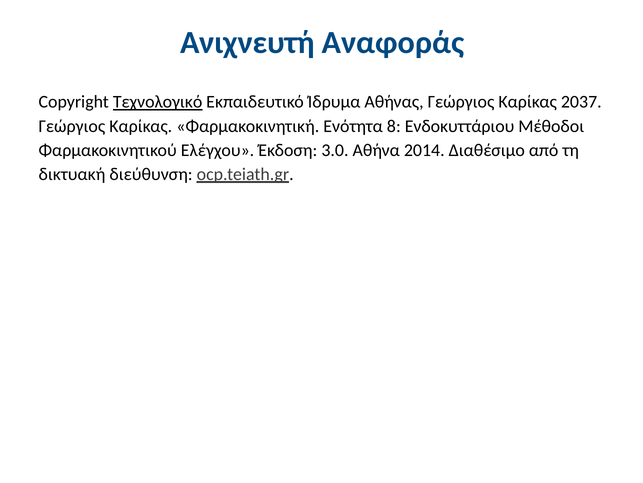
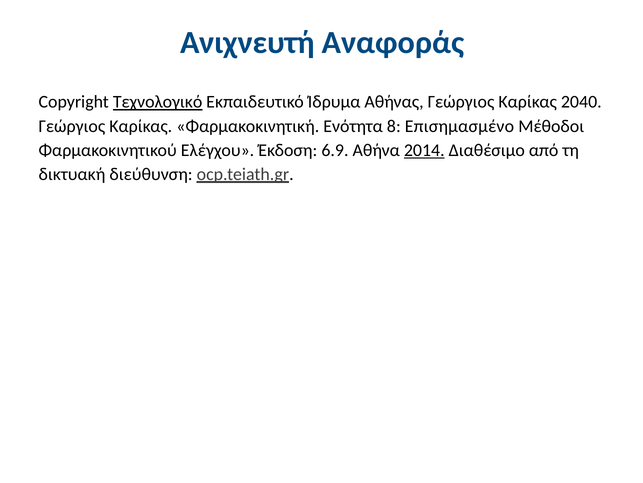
2037: 2037 -> 2040 (581, 102)
Ενδοκυττάριου: Ενδοκυττάριου -> Επισημασμένο (459, 126)
3.0: 3.0 -> 6.9 (335, 150)
2014 underline: none -> present (424, 150)
